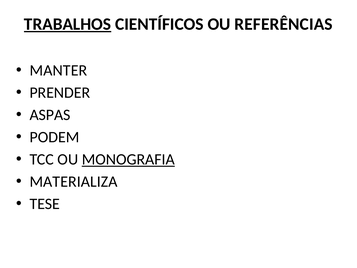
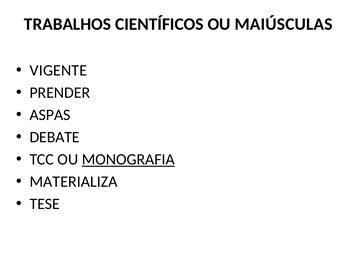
TRABALHOS underline: present -> none (68, 24)
REFERÊNCIAS: REFERÊNCIAS -> MAIÚSCULAS (284, 24)
MANTER: MANTER -> VIGENTE (58, 70)
PODEM: PODEM -> DEBATE (55, 137)
